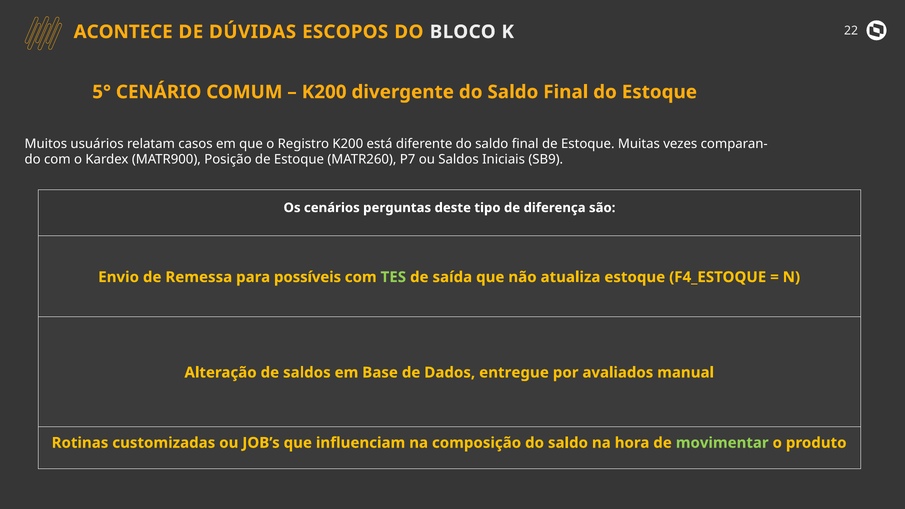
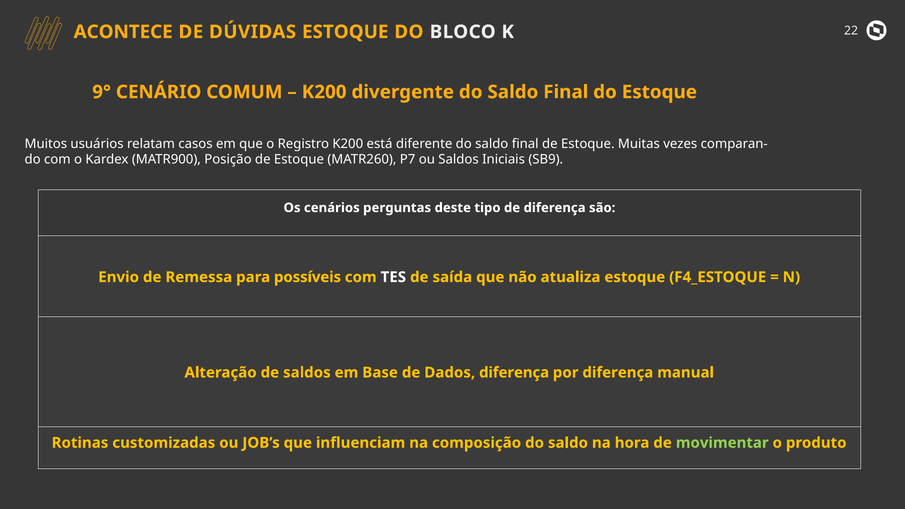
DÚVIDAS ESCOPOS: ESCOPOS -> ESTOQUE (345, 32)
5°: 5° -> 9° (102, 92)
TES colour: light green -> white (393, 277)
Dados entregue: entregue -> diferença (514, 373)
por avaliados: avaliados -> diferença (618, 373)
